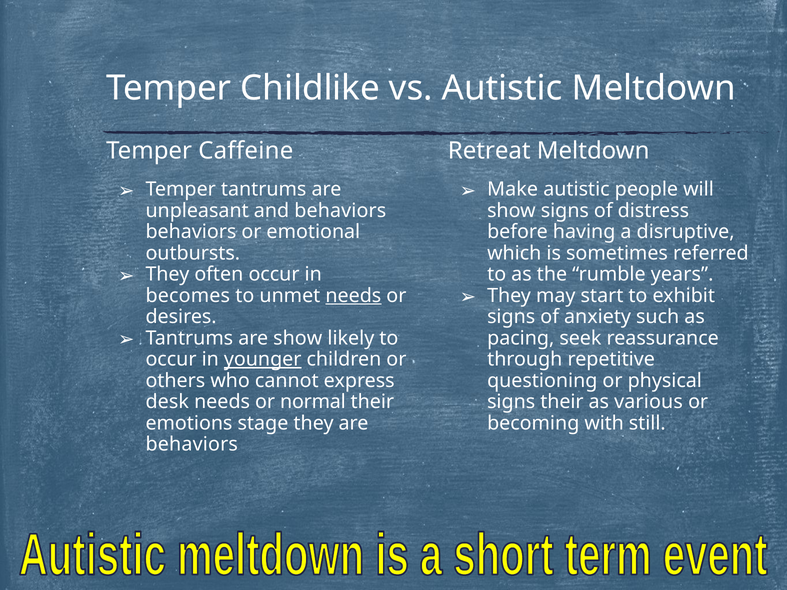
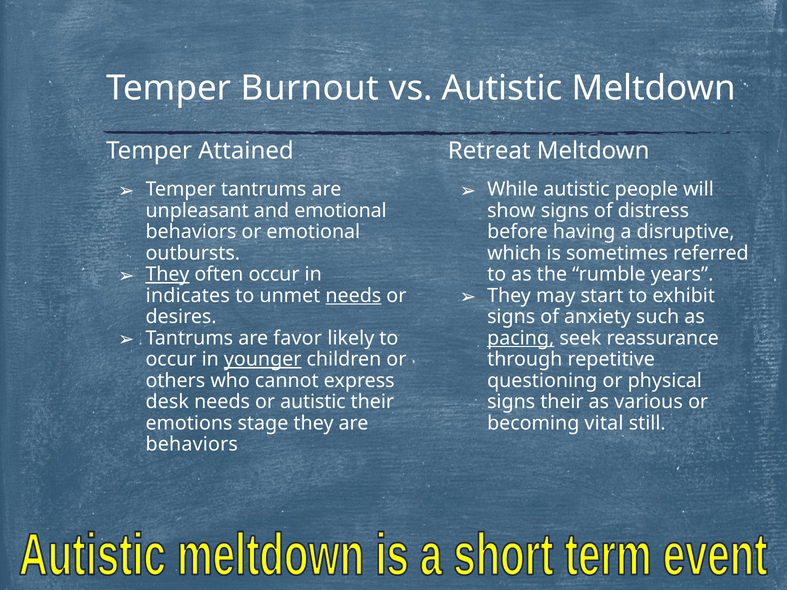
Childlike: Childlike -> Burnout (310, 88)
Caffeine: Caffeine -> Attained (246, 151)
Make: Make -> While (513, 189)
and behaviors: behaviors -> emotional (340, 211)
They underline: none -> present (167, 274)
becomes: becomes -> indicates (188, 296)
are show: show -> favor (298, 338)
pacing underline: none -> present (521, 338)
or normal: normal -> autistic (313, 402)
with: with -> vital (604, 423)
